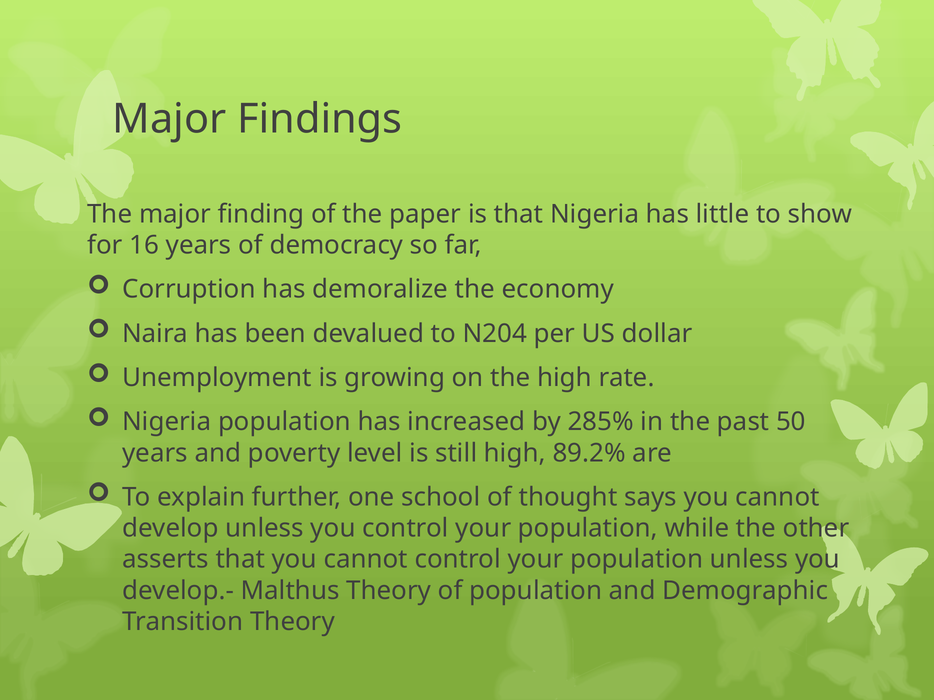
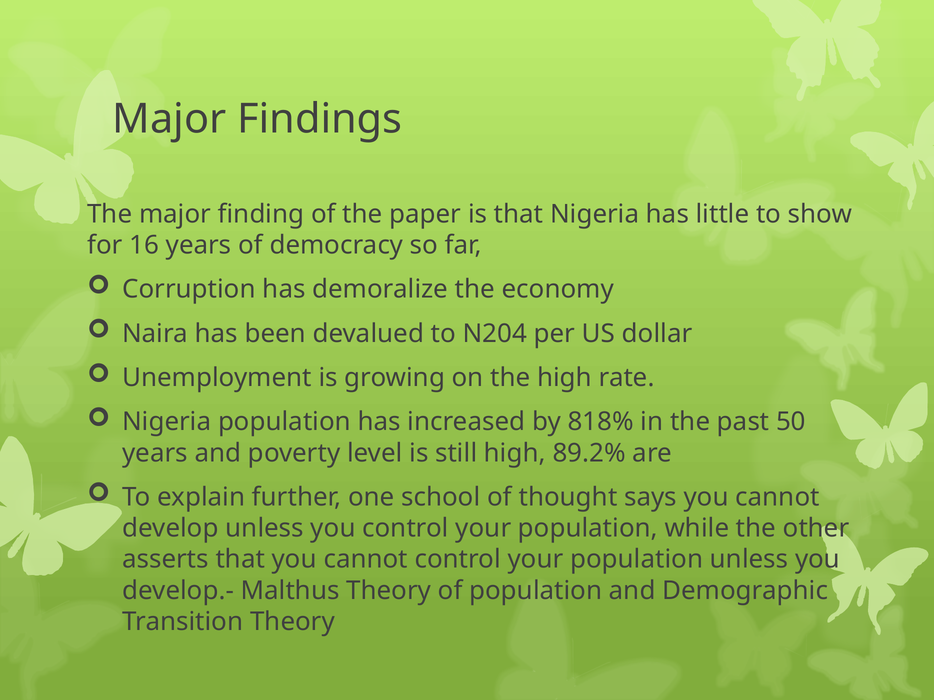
285%: 285% -> 818% (601, 422)
